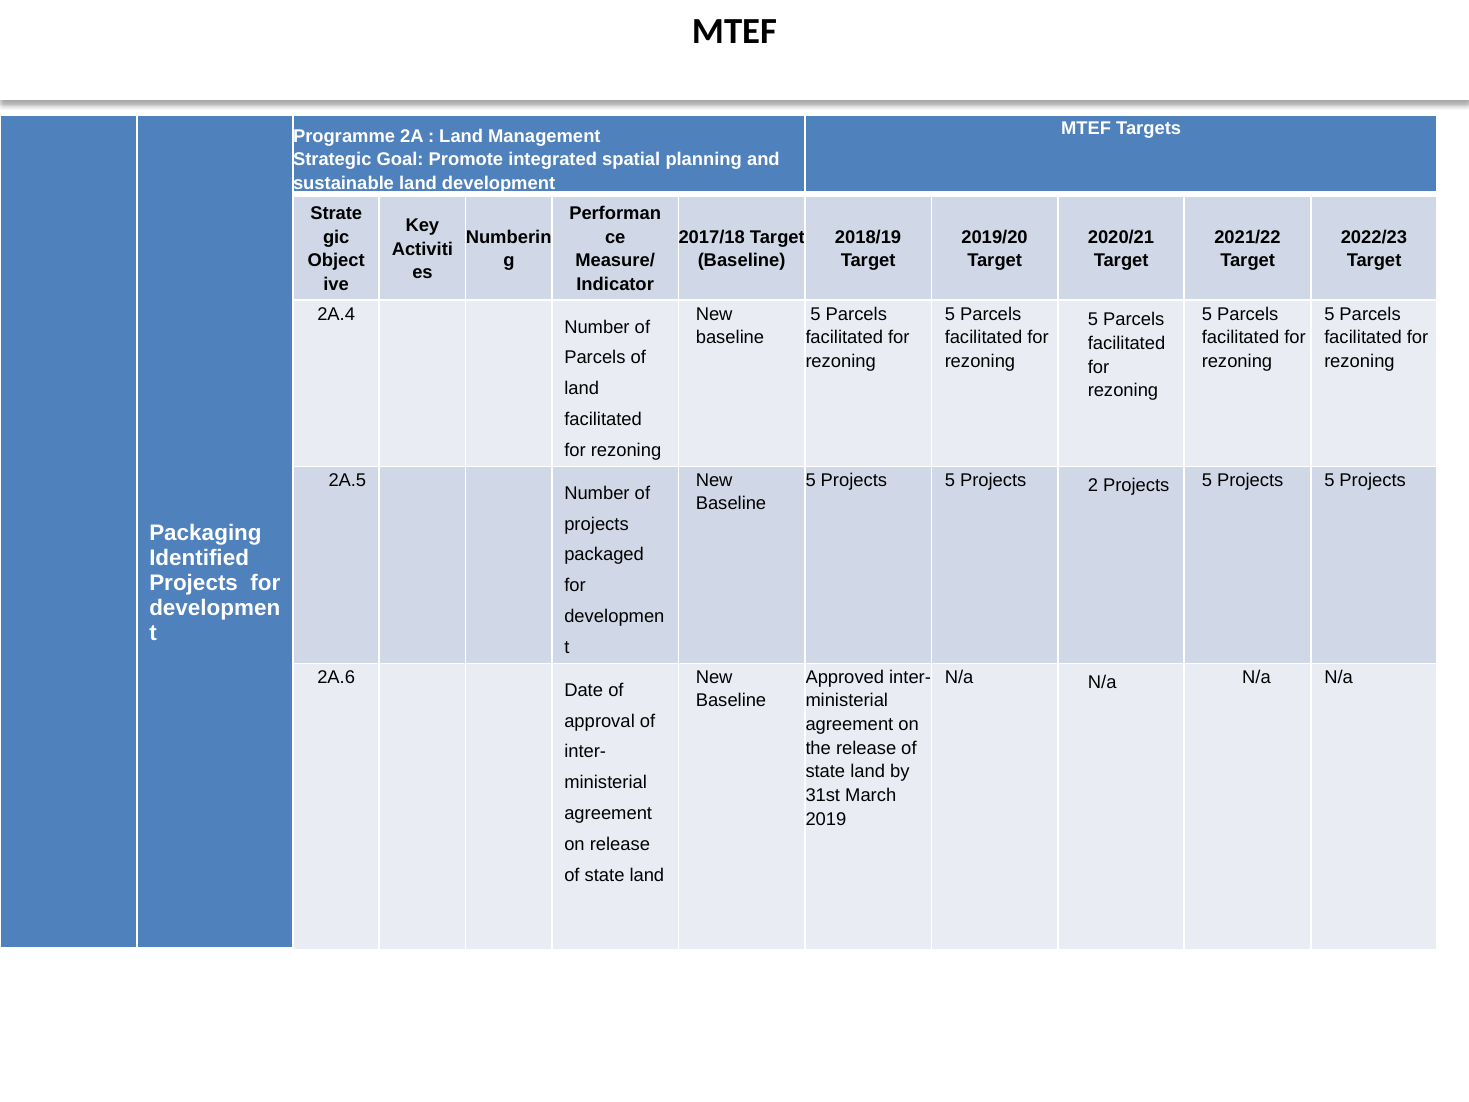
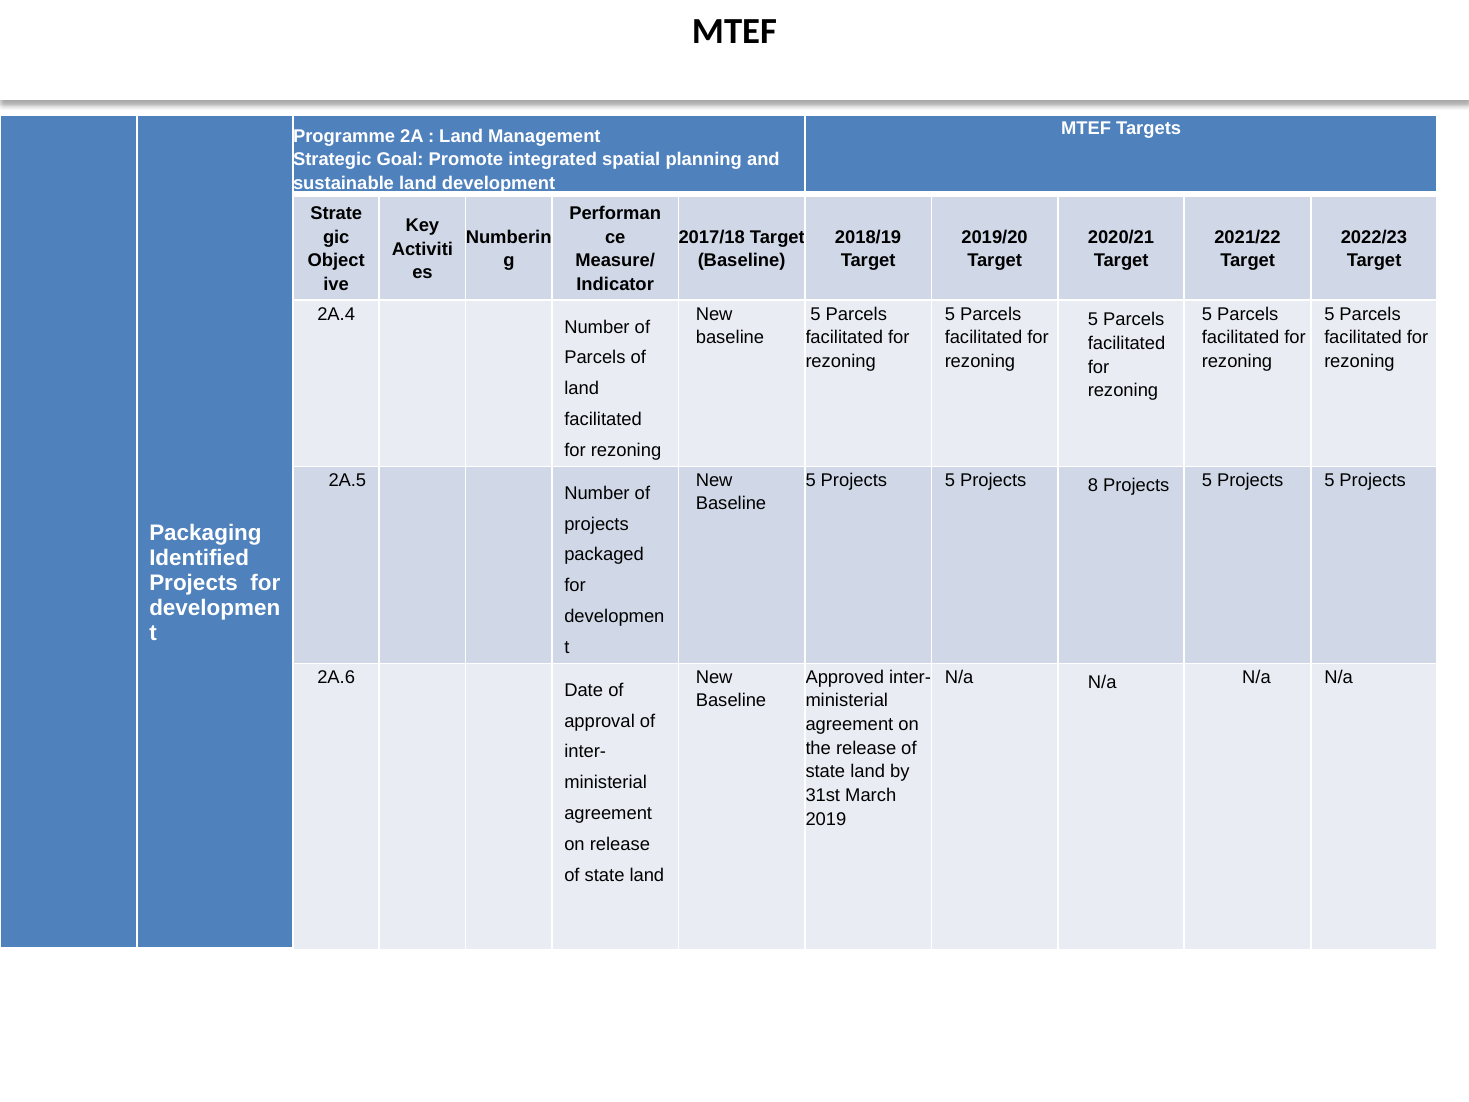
2: 2 -> 8 (1093, 486)
